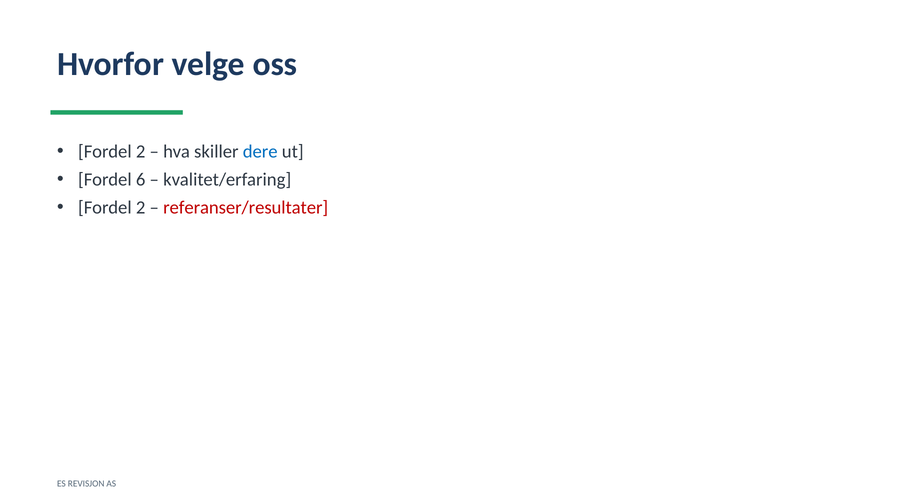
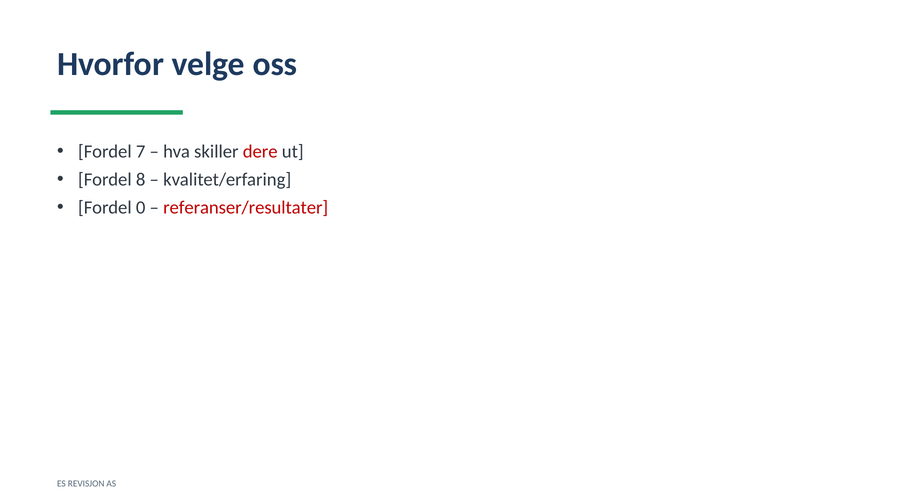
2: 2 -> 7 (141, 152)
dere colour: blue -> red (260, 152)
6: 6 -> 8 (141, 180)
2: 2 -> 0 (141, 208)
